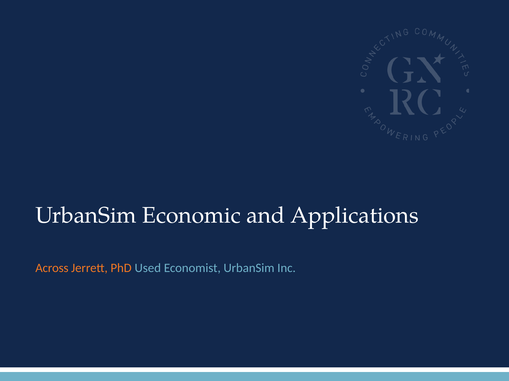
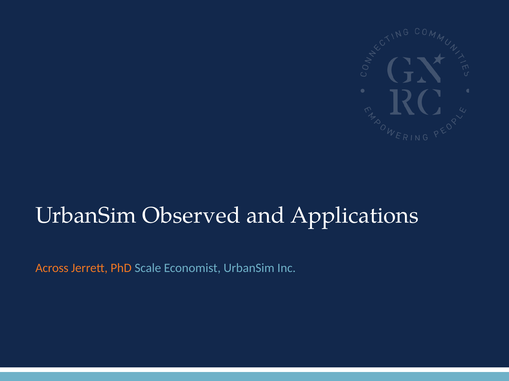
Economic: Economic -> Observed (191, 216)
Used: Used -> Scale (148, 268)
